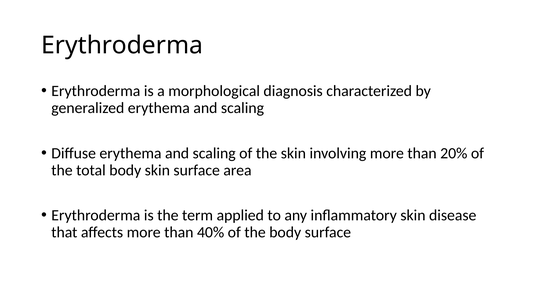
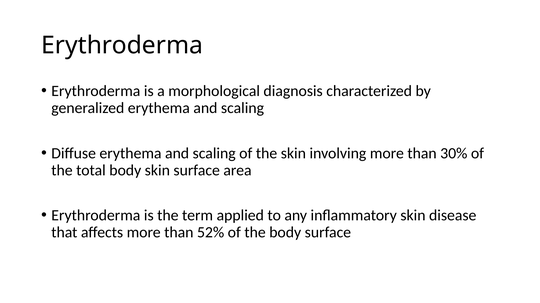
20%: 20% -> 30% (454, 154)
40%: 40% -> 52% (211, 233)
